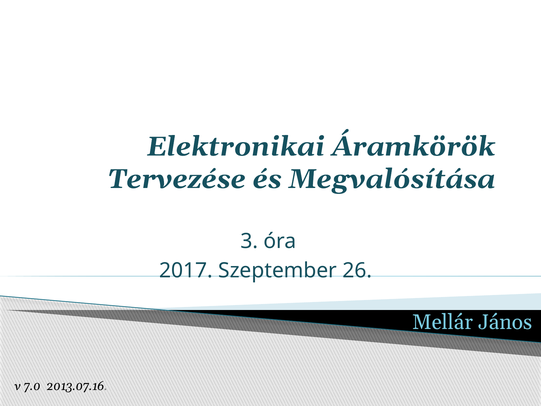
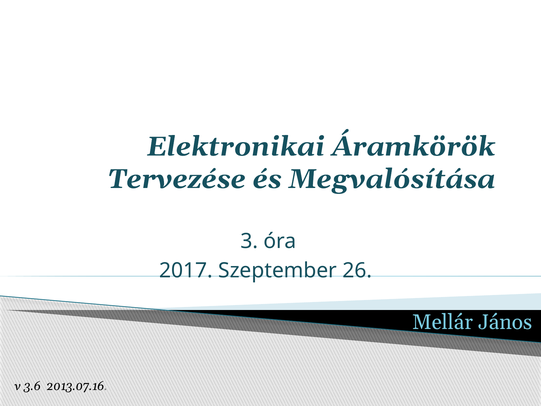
7.0: 7.0 -> 3.6 (32, 386)
